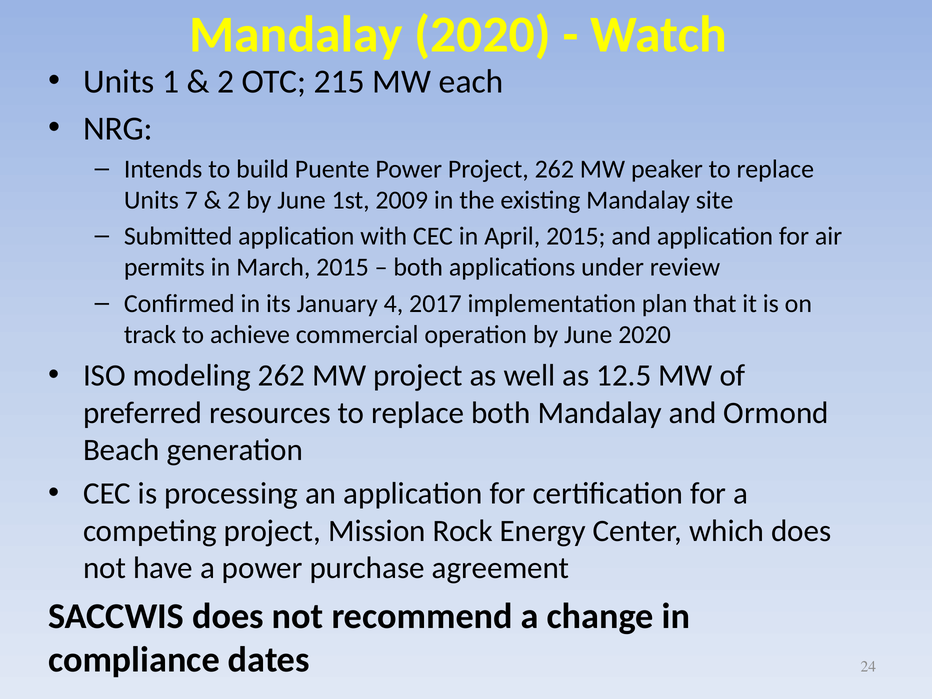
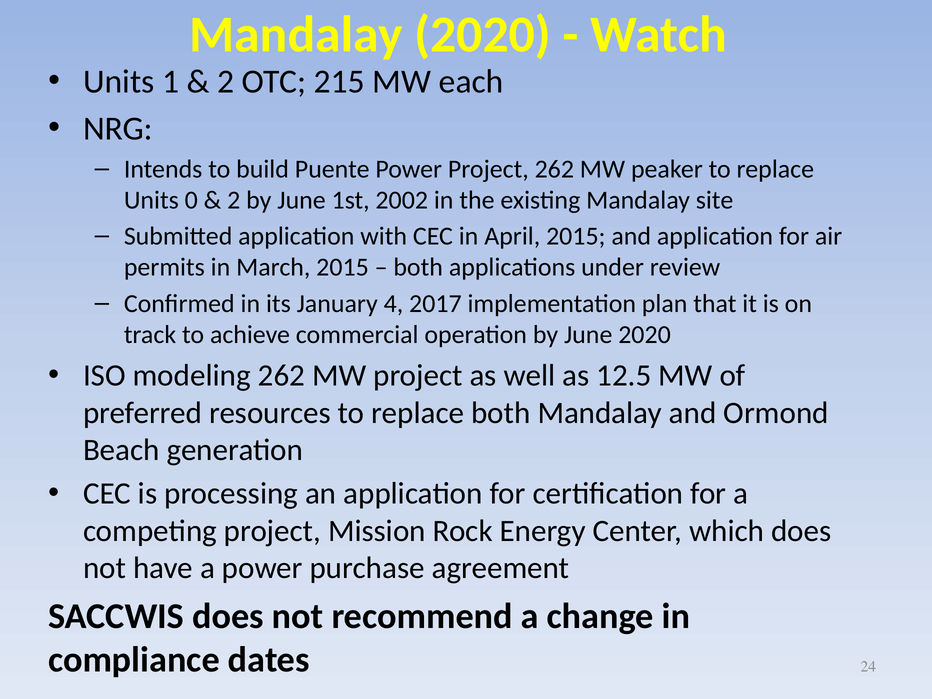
7: 7 -> 0 (191, 200)
2009: 2009 -> 2002 (402, 200)
